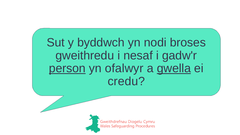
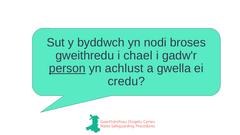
nesaf: nesaf -> chael (138, 55)
ofalwyr: ofalwyr -> achlust (124, 68)
gwella underline: present -> none (174, 68)
